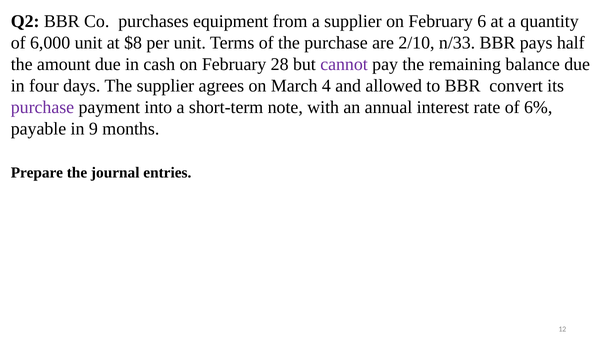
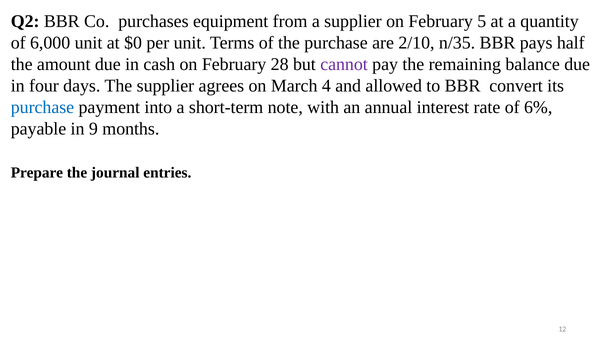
6: 6 -> 5 (482, 21)
$8: $8 -> $0 (133, 43)
n/33: n/33 -> n/35 (457, 43)
purchase colour: purple -> blue (42, 107)
